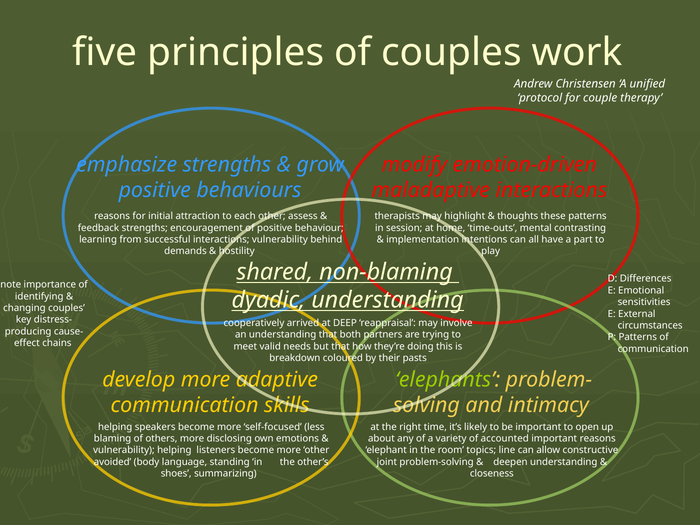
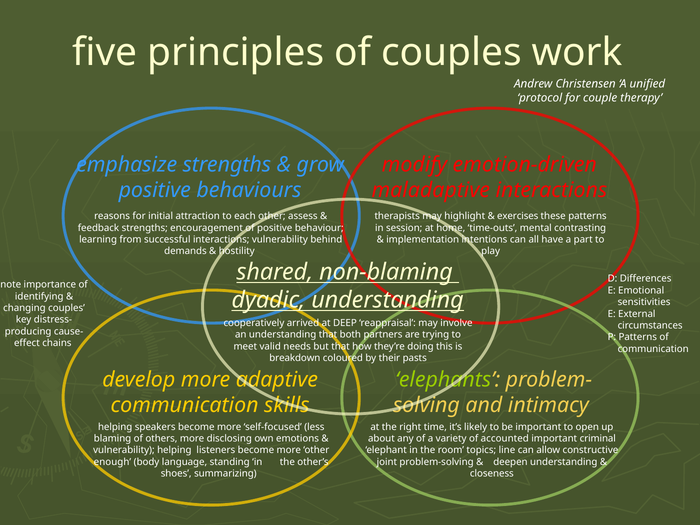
thoughts: thoughts -> exercises (518, 216)
important reasons: reasons -> criminal (598, 439)
avoided: avoided -> enough (112, 462)
